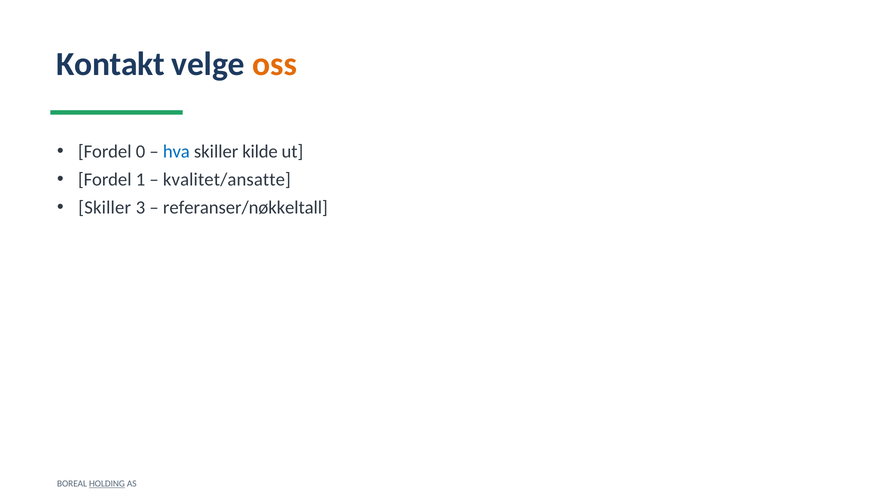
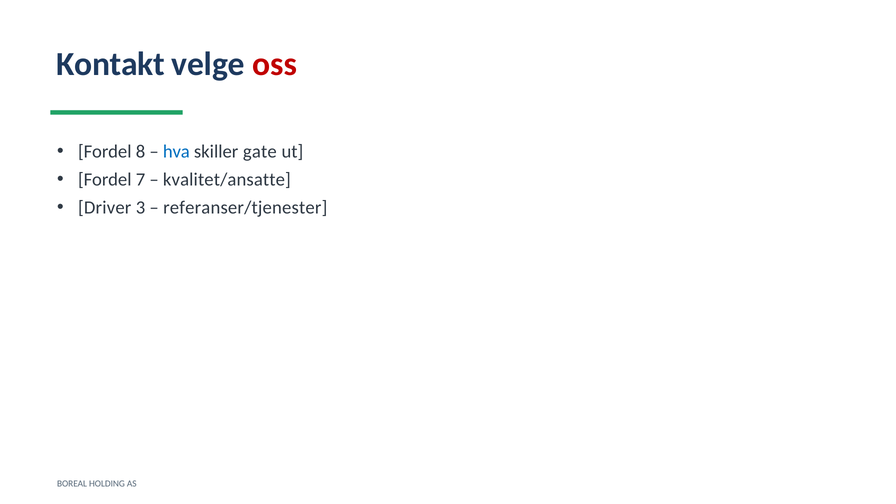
oss colour: orange -> red (275, 64)
0: 0 -> 8 (141, 152)
kilde: kilde -> gate (260, 152)
1: 1 -> 7 (141, 180)
Skiller: Skiller -> Driver (105, 208)
referanser/nøkkeltall: referanser/nøkkeltall -> referanser/tjenester (245, 208)
HOLDING underline: present -> none (107, 484)
